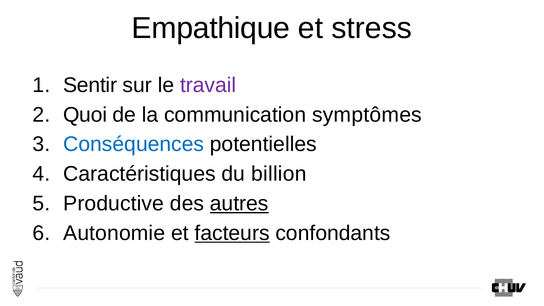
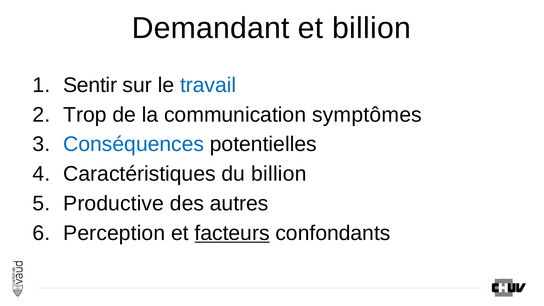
Empathique: Empathique -> Demandant (211, 28)
et stress: stress -> billion (372, 28)
travail colour: purple -> blue (208, 85)
Quoi: Quoi -> Trop (85, 115)
autres underline: present -> none (239, 203)
Autonomie: Autonomie -> Perception (114, 233)
